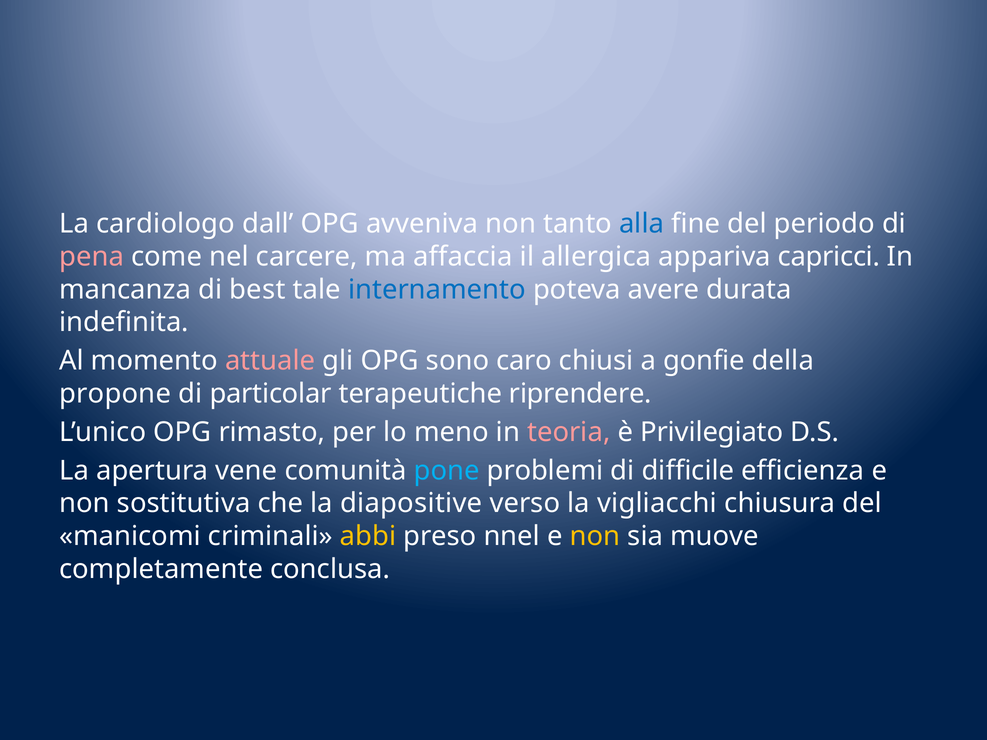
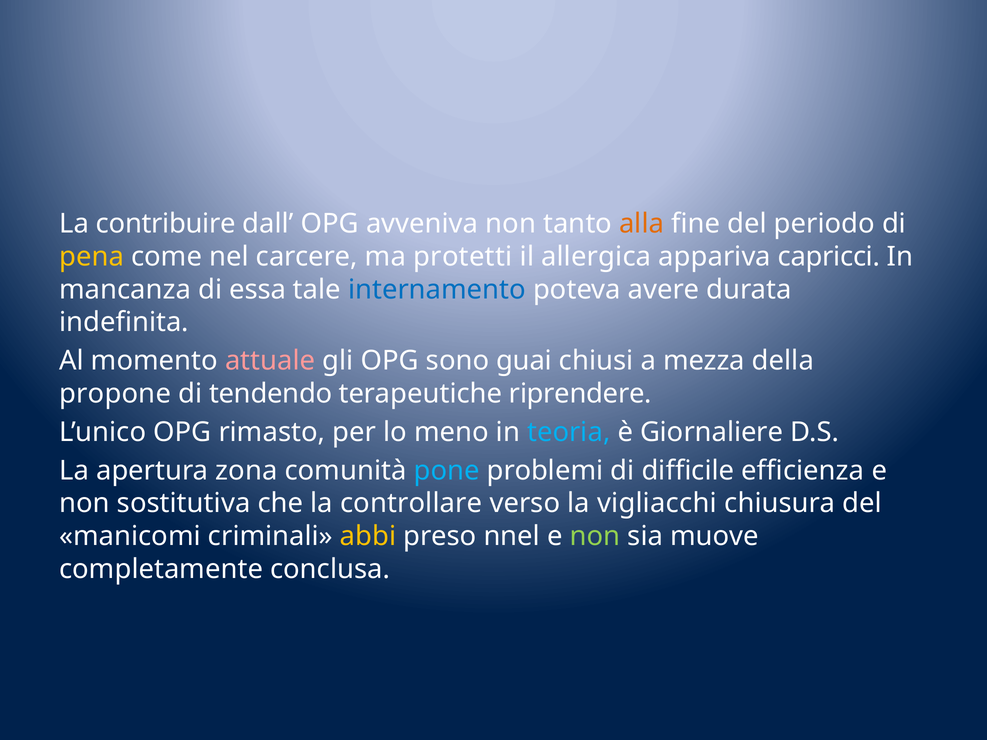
cardiologo: cardiologo -> contribuire (166, 224)
alla colour: blue -> orange (642, 224)
pena colour: pink -> yellow (92, 257)
affaccia: affaccia -> protetti (463, 257)
best: best -> essa (258, 290)
caro: caro -> guai (524, 361)
gonfie: gonfie -> mezza (704, 361)
particolar: particolar -> tendendo (271, 394)
teoria colour: pink -> light blue (569, 432)
Privilegiato: Privilegiato -> Giornaliere (712, 432)
vene: vene -> zona (246, 471)
diapositive: diapositive -> controllare (411, 504)
non colour: yellow -> light green (595, 536)
